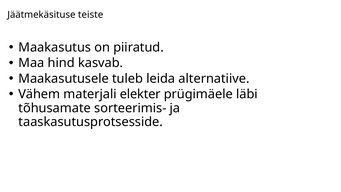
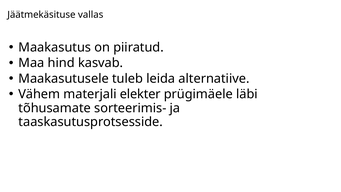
teiste: teiste -> vallas (91, 15)
